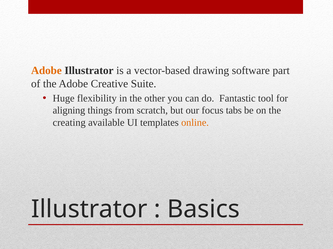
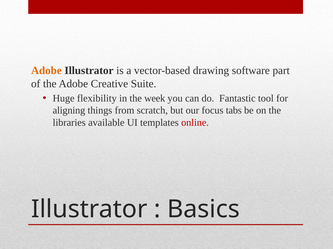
other: other -> week (155, 99)
creating: creating -> libraries (69, 123)
online colour: orange -> red (195, 123)
